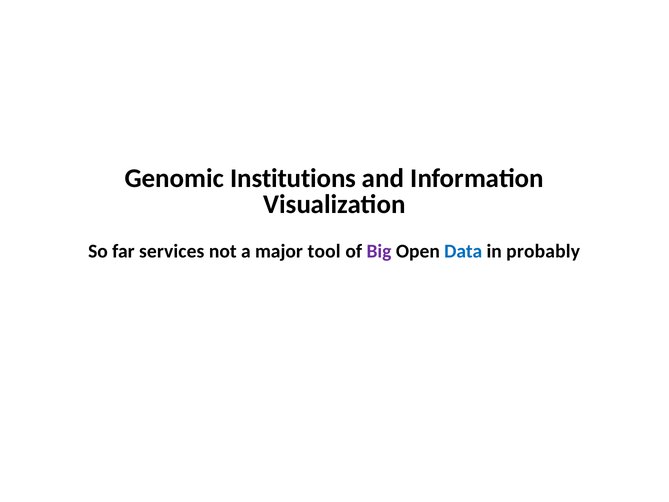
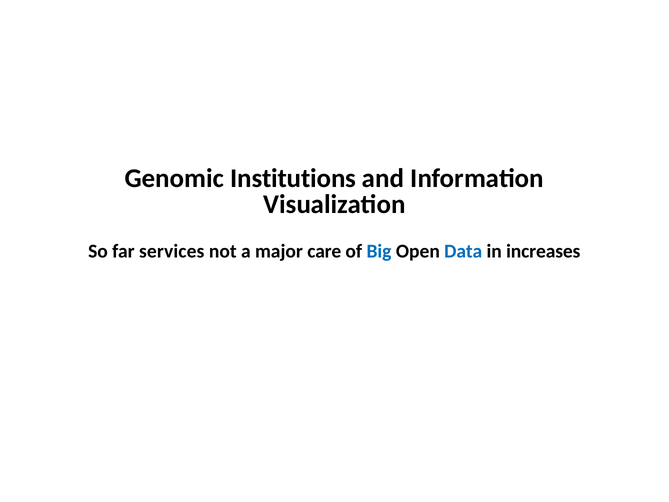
tool: tool -> care (324, 251)
Big colour: purple -> blue (379, 251)
probably: probably -> increases (543, 251)
